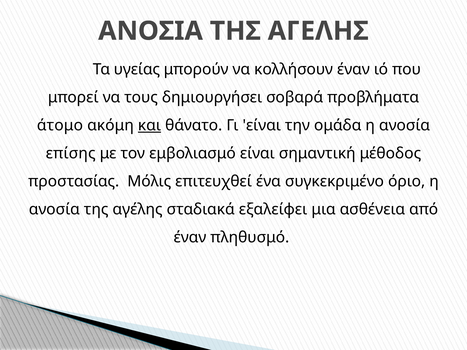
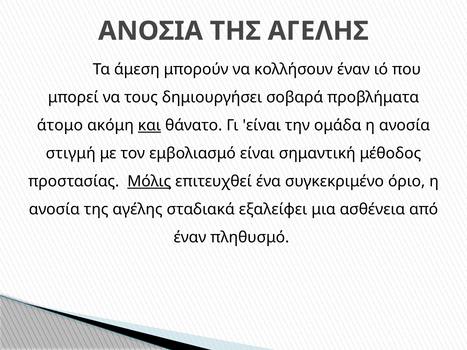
υγείας: υγείας -> άμεση (137, 70)
επίσης: επίσης -> στιγμή (71, 154)
Μόλις underline: none -> present (149, 182)
